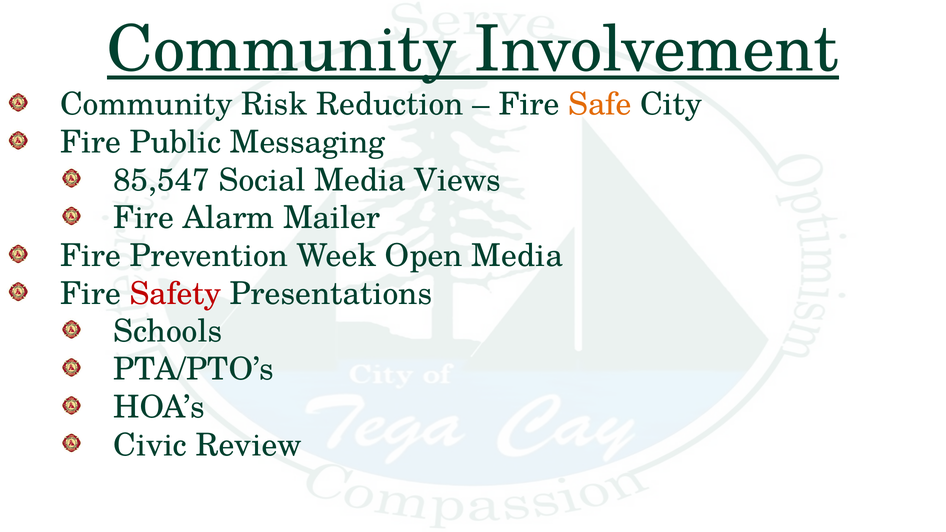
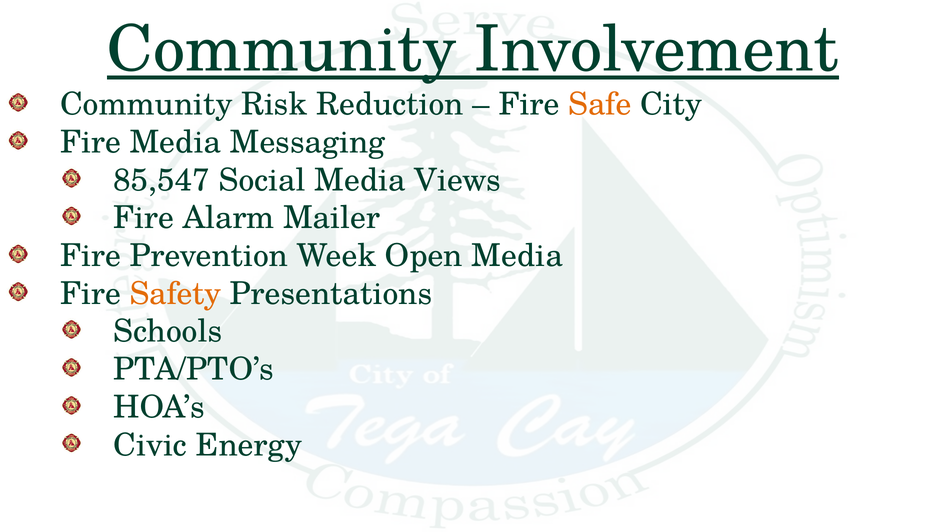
Fire Public: Public -> Media (175, 142)
Safety colour: red -> orange (175, 294)
Review: Review -> Energy (249, 445)
